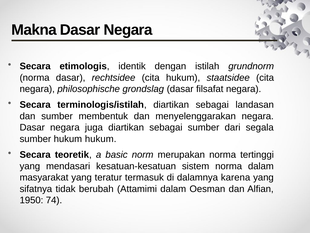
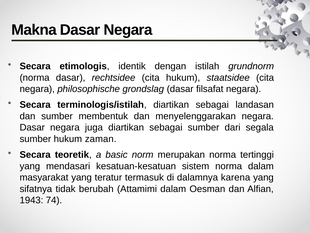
hukum hukum: hukum -> zaman (101, 139)
1950: 1950 -> 1943 (31, 200)
